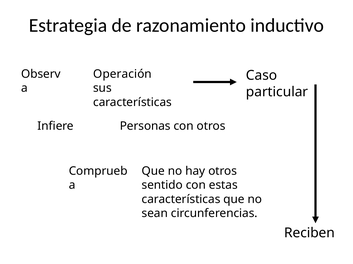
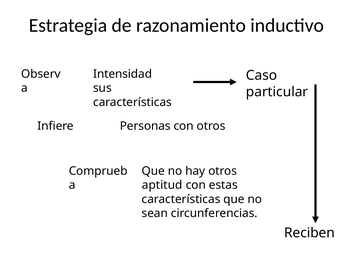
Operación: Operación -> Intensidad (123, 74)
sentido: sentido -> aptitud (162, 186)
